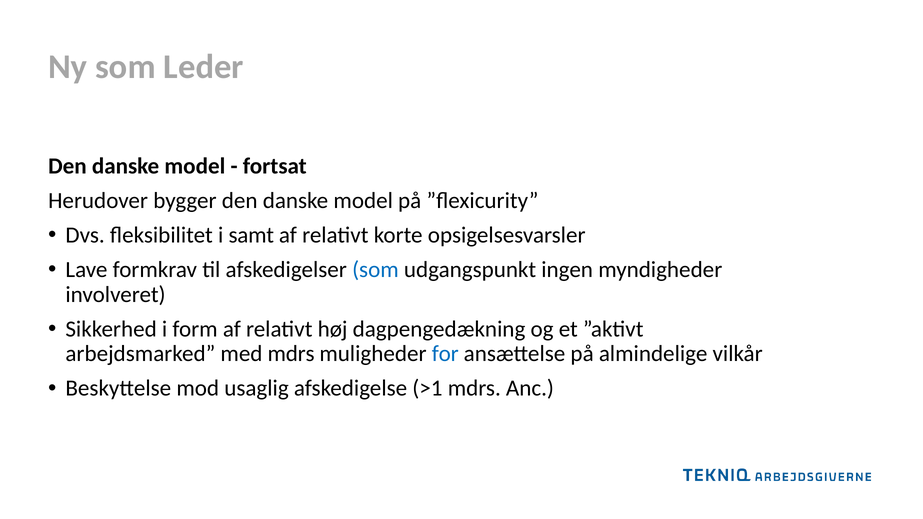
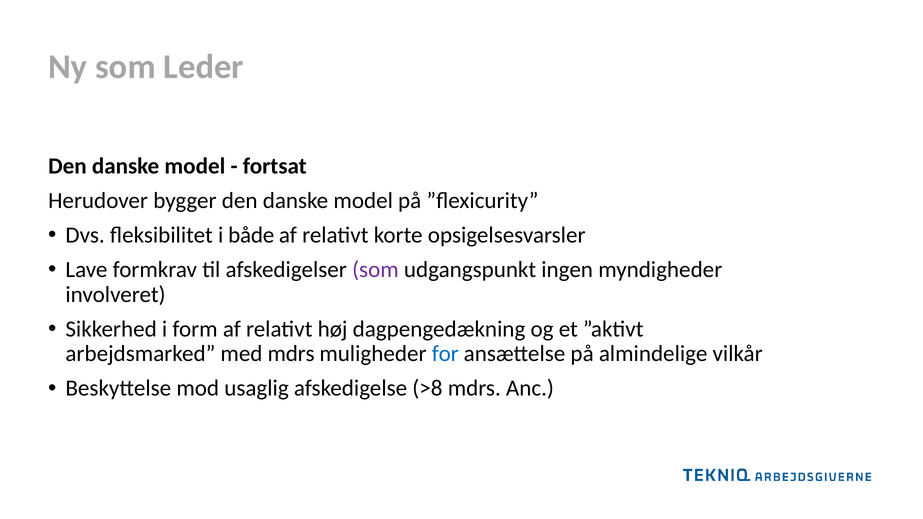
samt: samt -> både (251, 235)
som colour: blue -> purple (375, 270)
>1: >1 -> >8 (427, 388)
